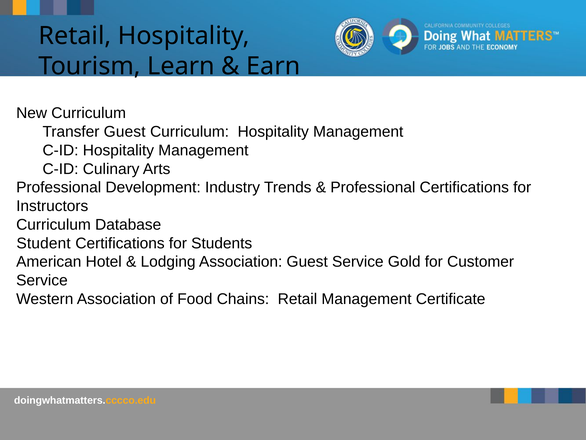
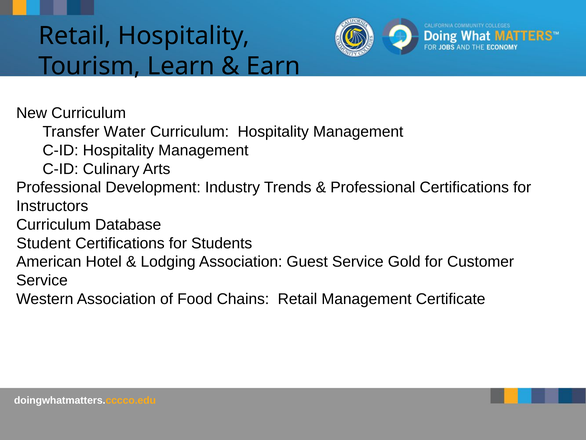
Transfer Guest: Guest -> Water (125, 132)
